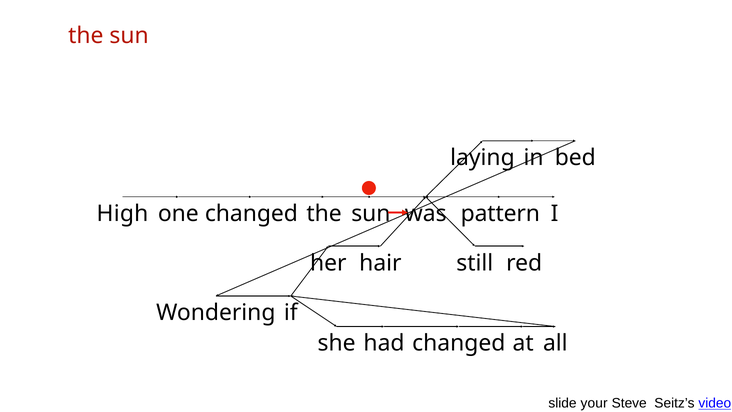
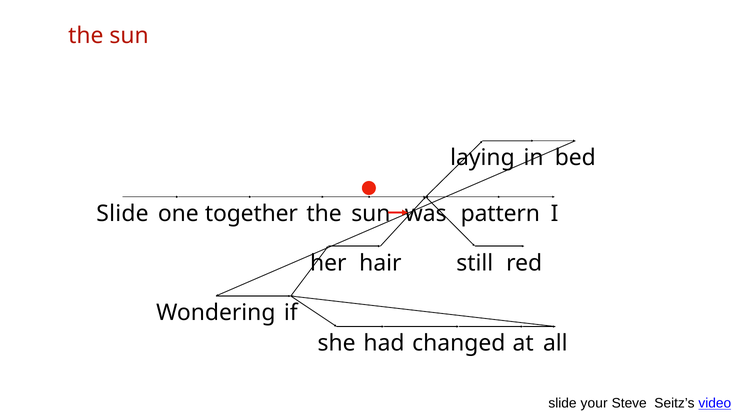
High: High -> Slide (122, 214)
one changed: changed -> together (251, 214)
